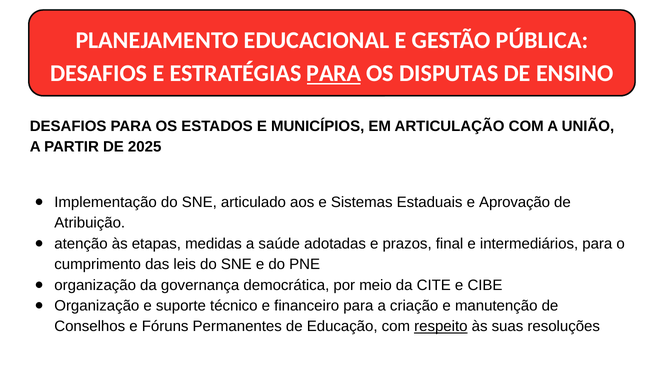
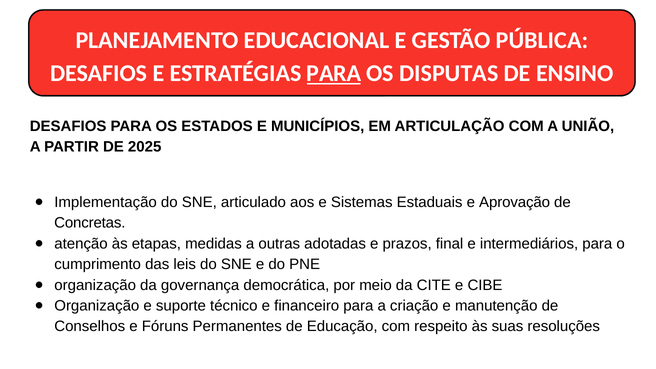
Atribuição: Atribuição -> Concretas (90, 223)
saúde: saúde -> outras (279, 244)
respeito underline: present -> none (441, 327)
